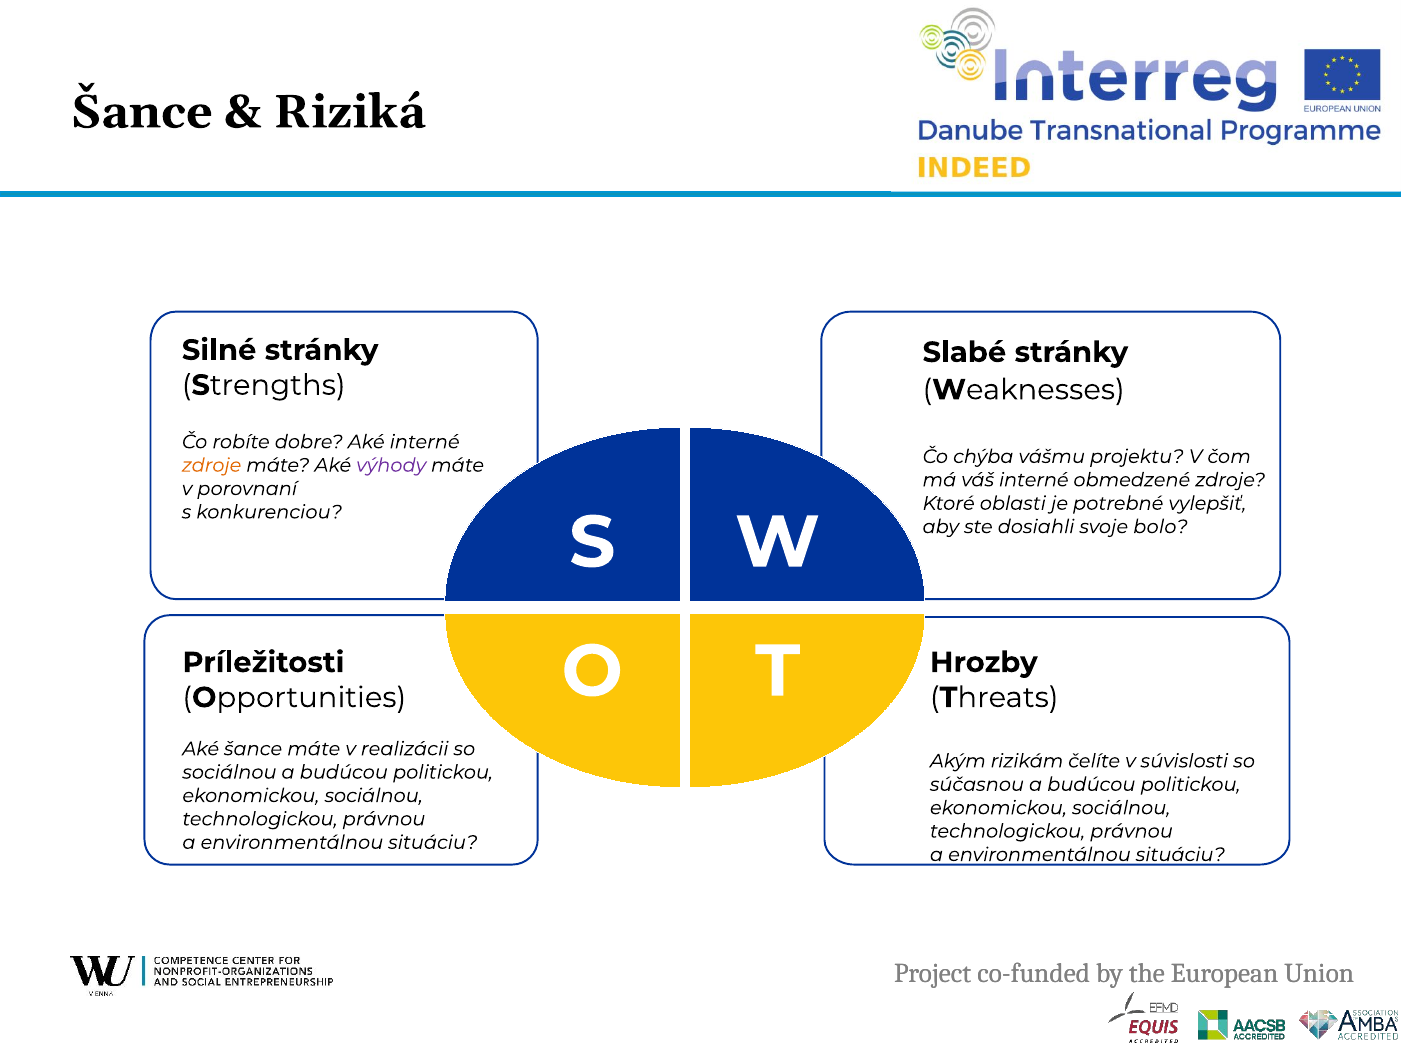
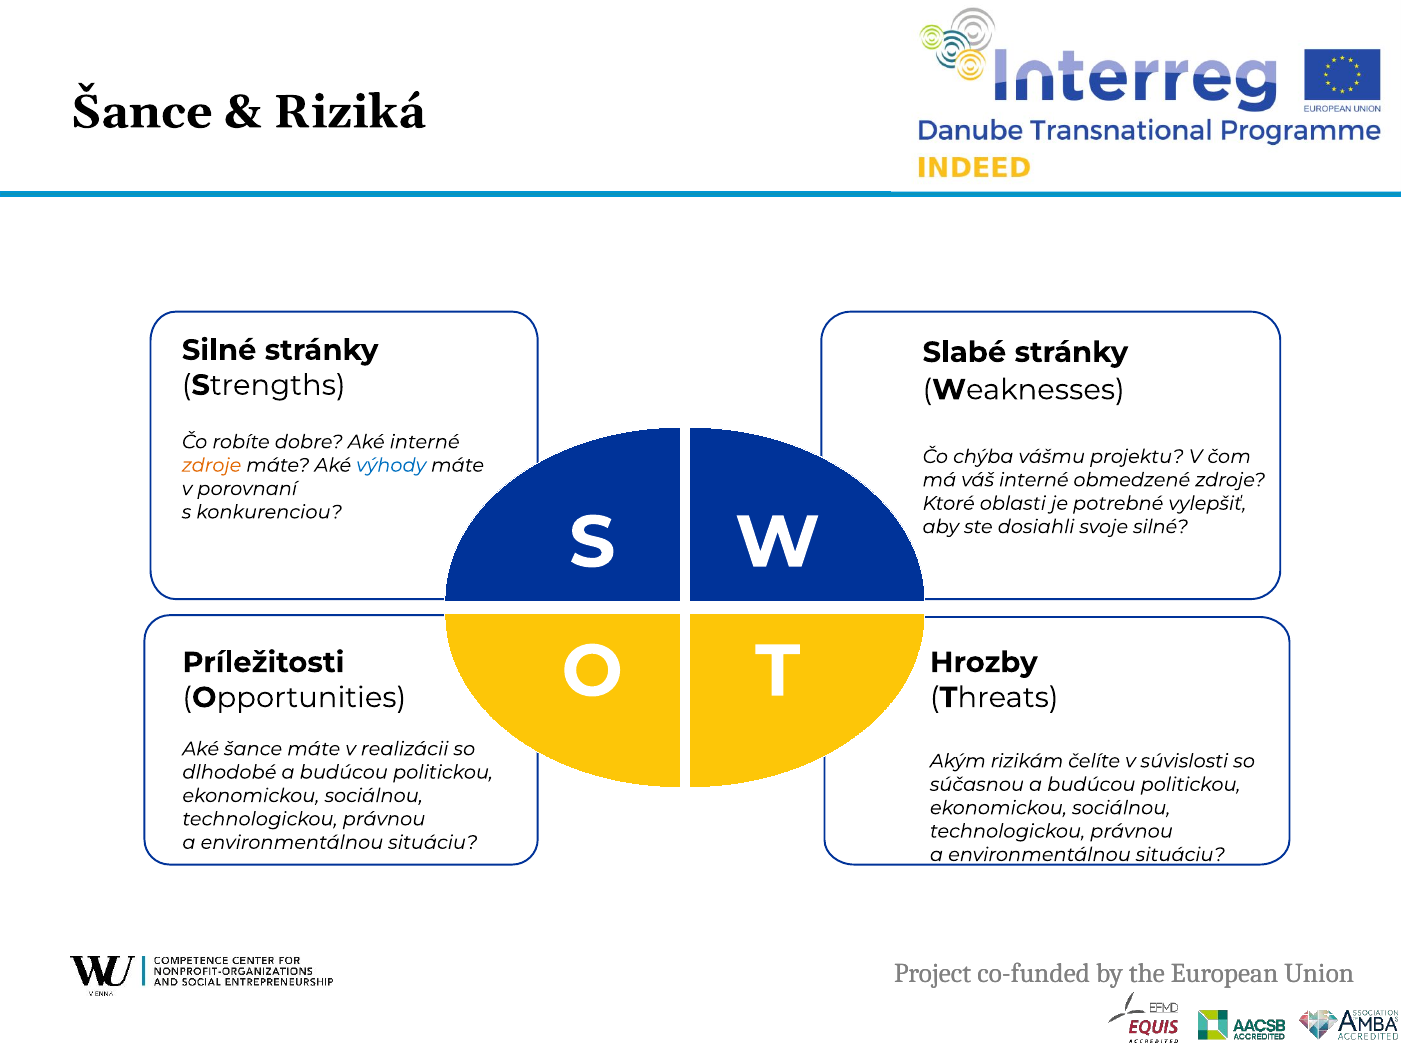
výhody colour: purple -> blue (391, 465)
svoje bolo: bolo -> silné (1161, 527)
sociálnou: sociálnou -> dlhodobé (229, 772)
